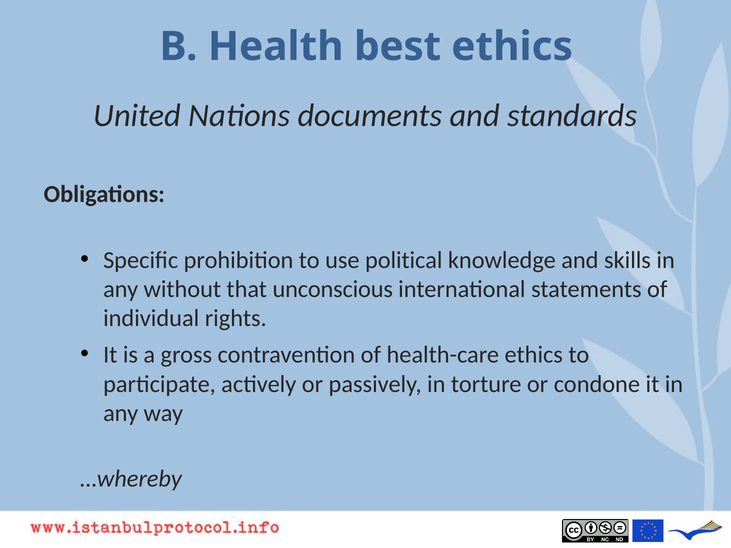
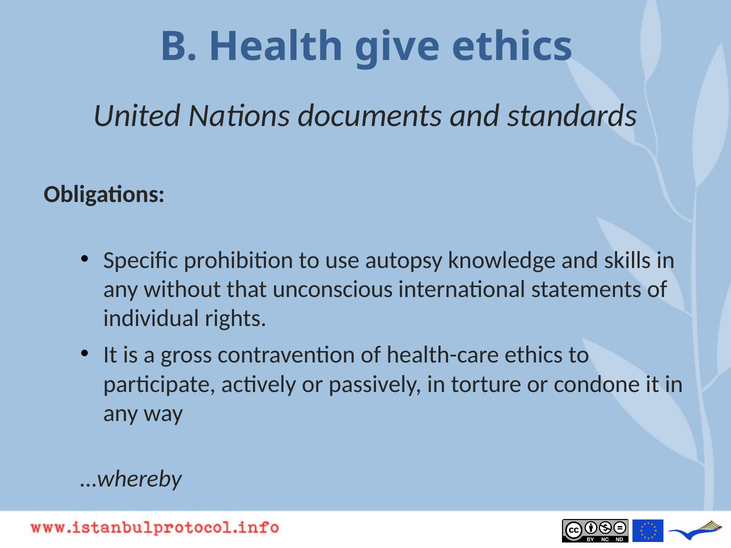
best: best -> give (397, 47)
political: political -> autopsy (404, 260)
